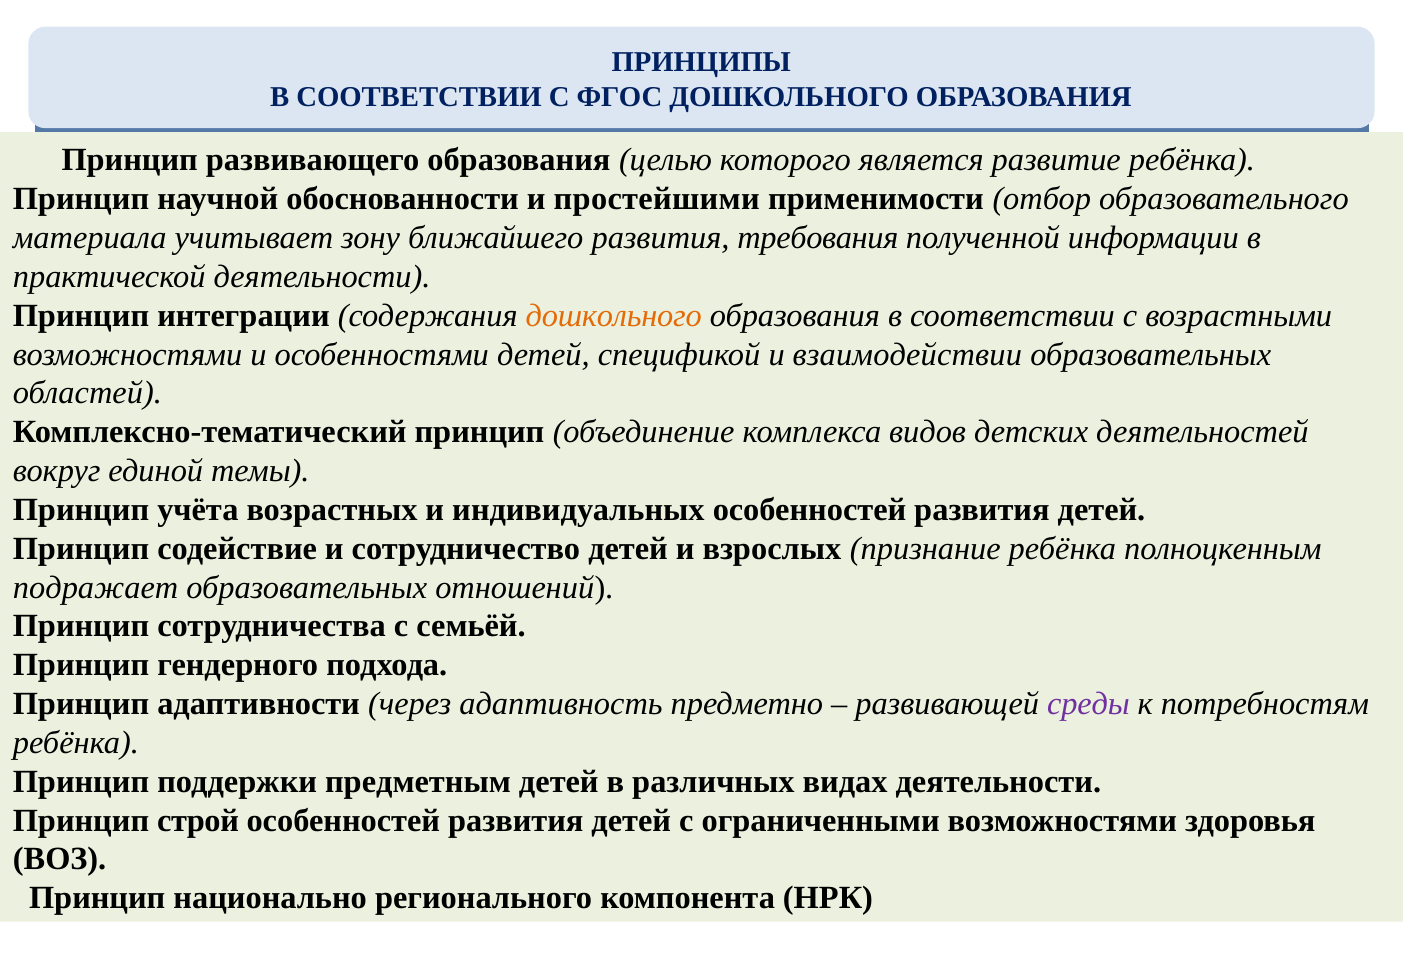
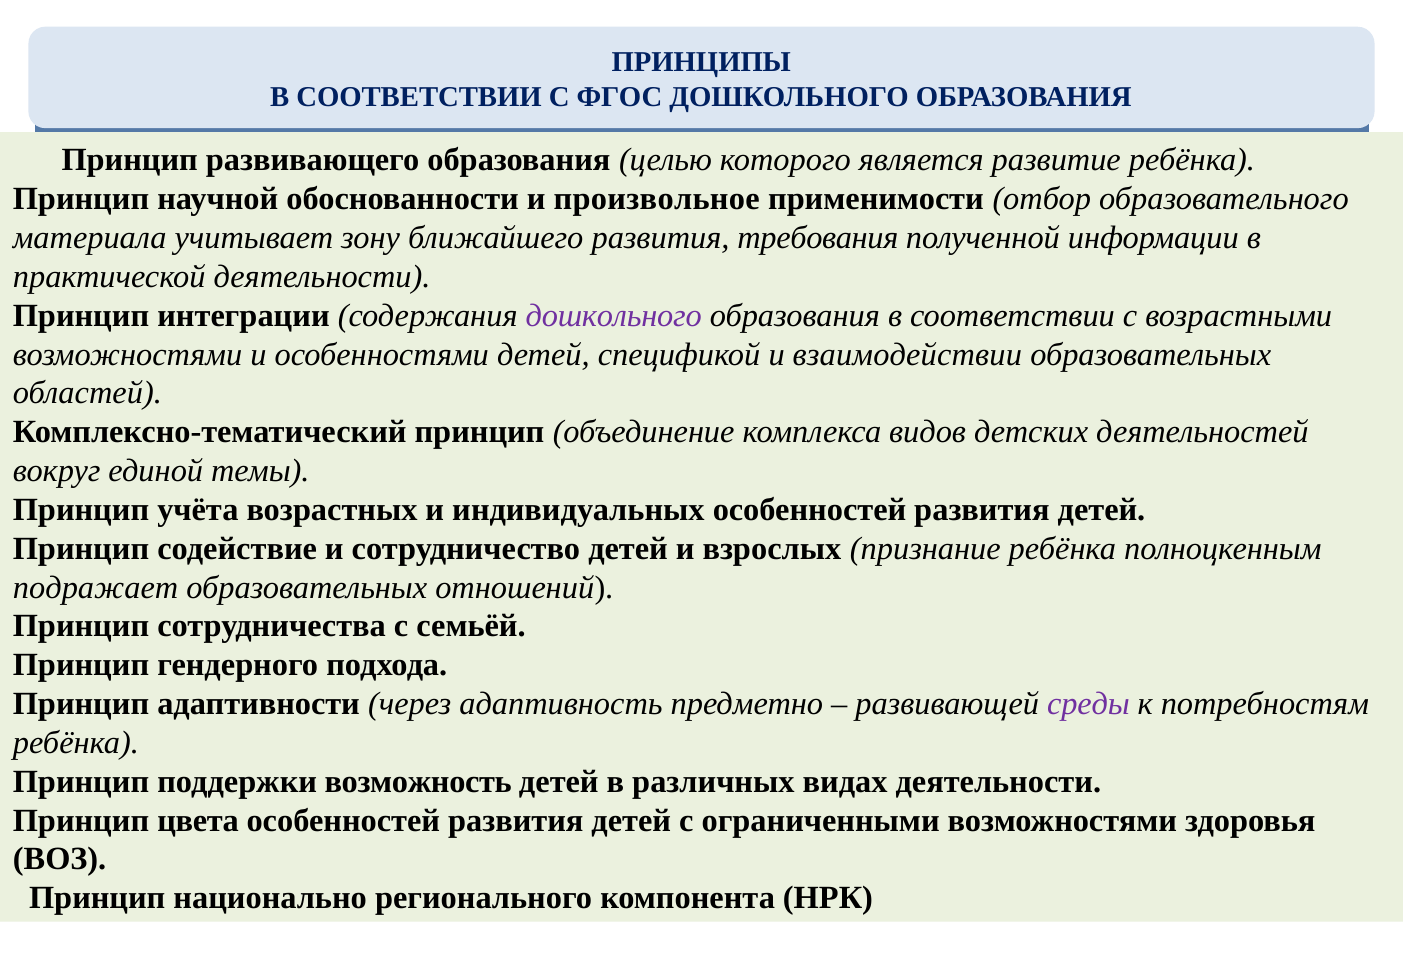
простейшими: простейшими -> произвольное (657, 199)
дошкольного colour: orange -> purple (614, 316)
предметным: предметным -> возможность (418, 782)
строй: строй -> цвета (198, 821)
